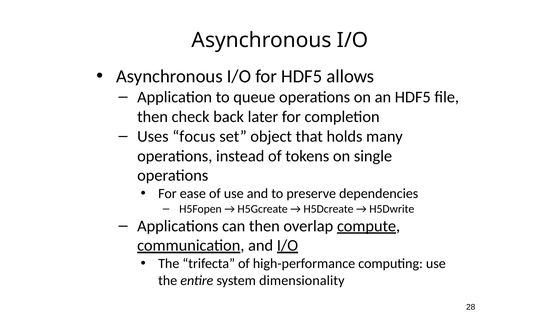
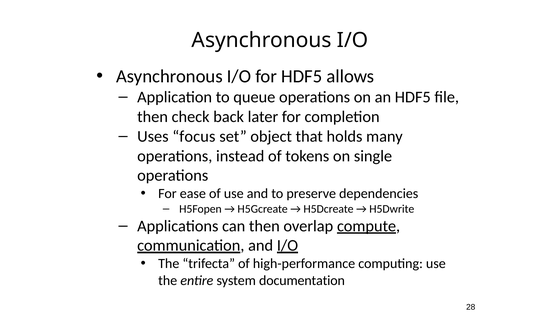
dimensionality: dimensionality -> documentation (302, 280)
